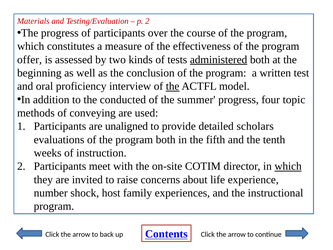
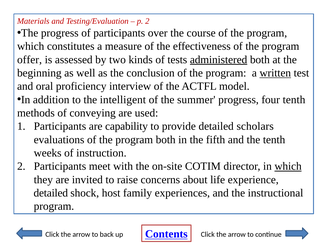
written underline: none -> present (275, 73)
the underline: present -> none (173, 86)
conducted: conducted -> intelligent (123, 100)
four topic: topic -> tenth (294, 100)
unaligned: unaligned -> capability (127, 126)
number: number -> detailed (51, 193)
